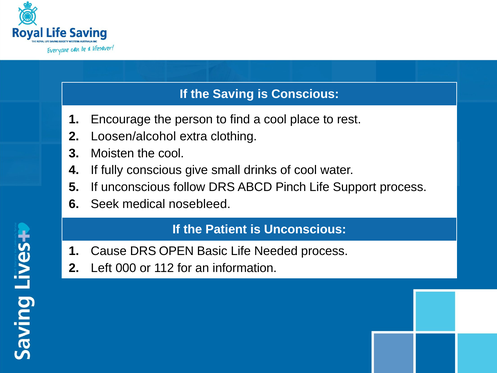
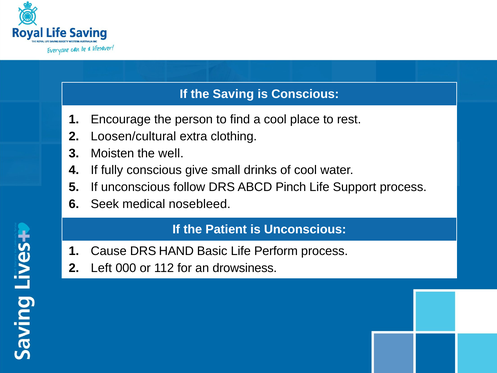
Loosen/alcohol: Loosen/alcohol -> Loosen/cultural (133, 136)
the cool: cool -> well (171, 153)
OPEN: OPEN -> HAND (176, 251)
Needed: Needed -> Perform (276, 251)
information: information -> drowsiness (245, 268)
